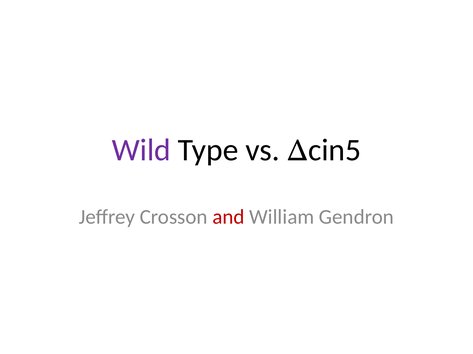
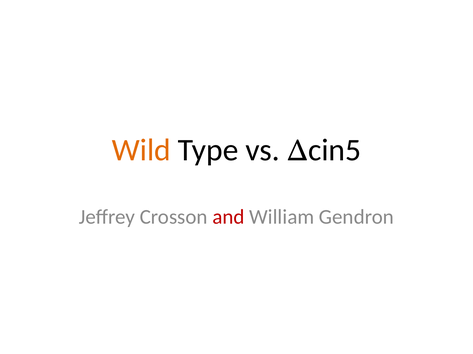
Wild colour: purple -> orange (141, 150)
